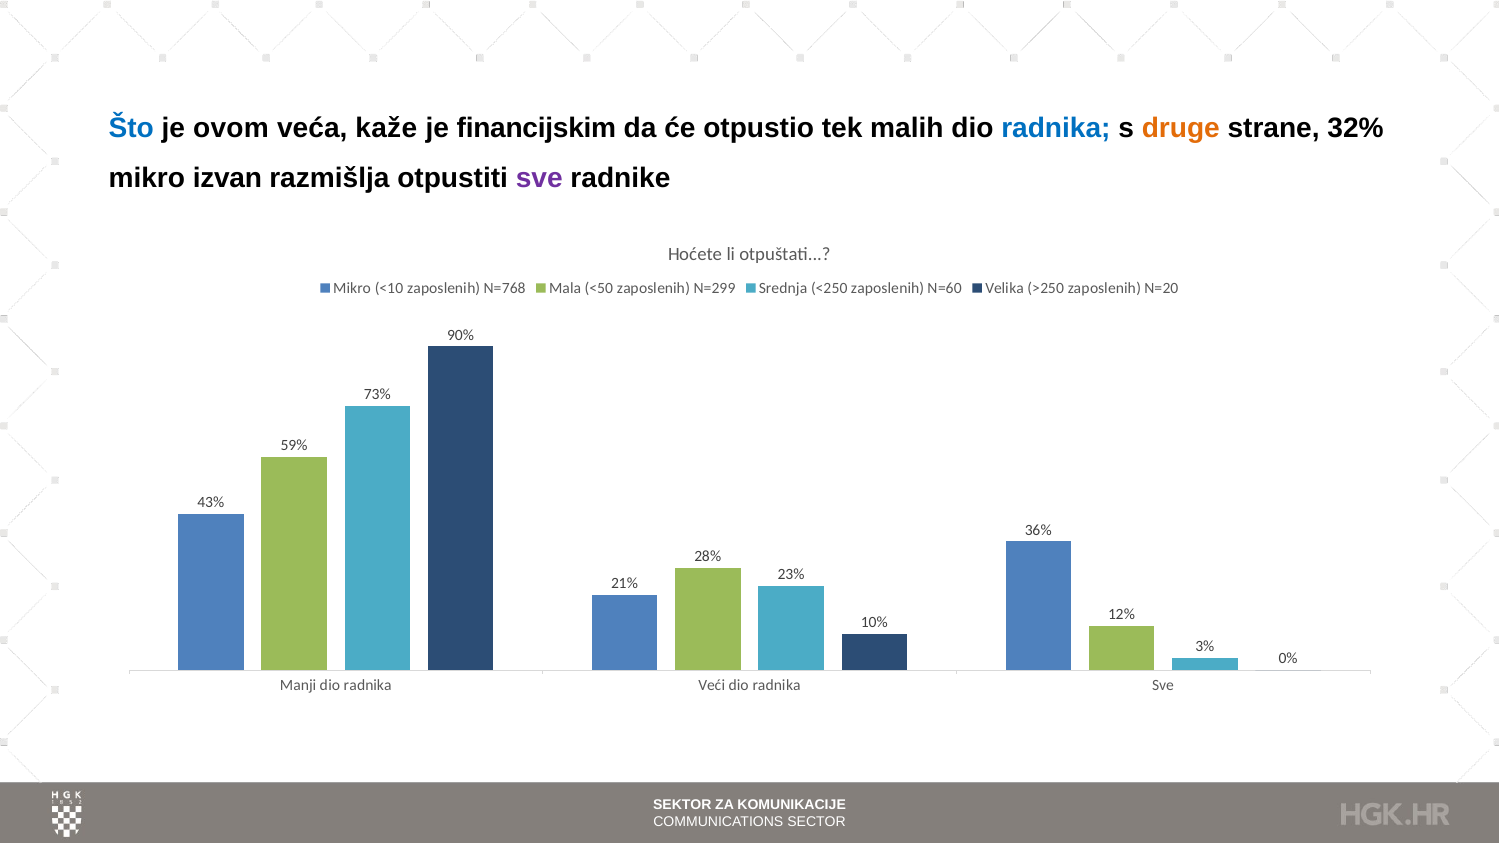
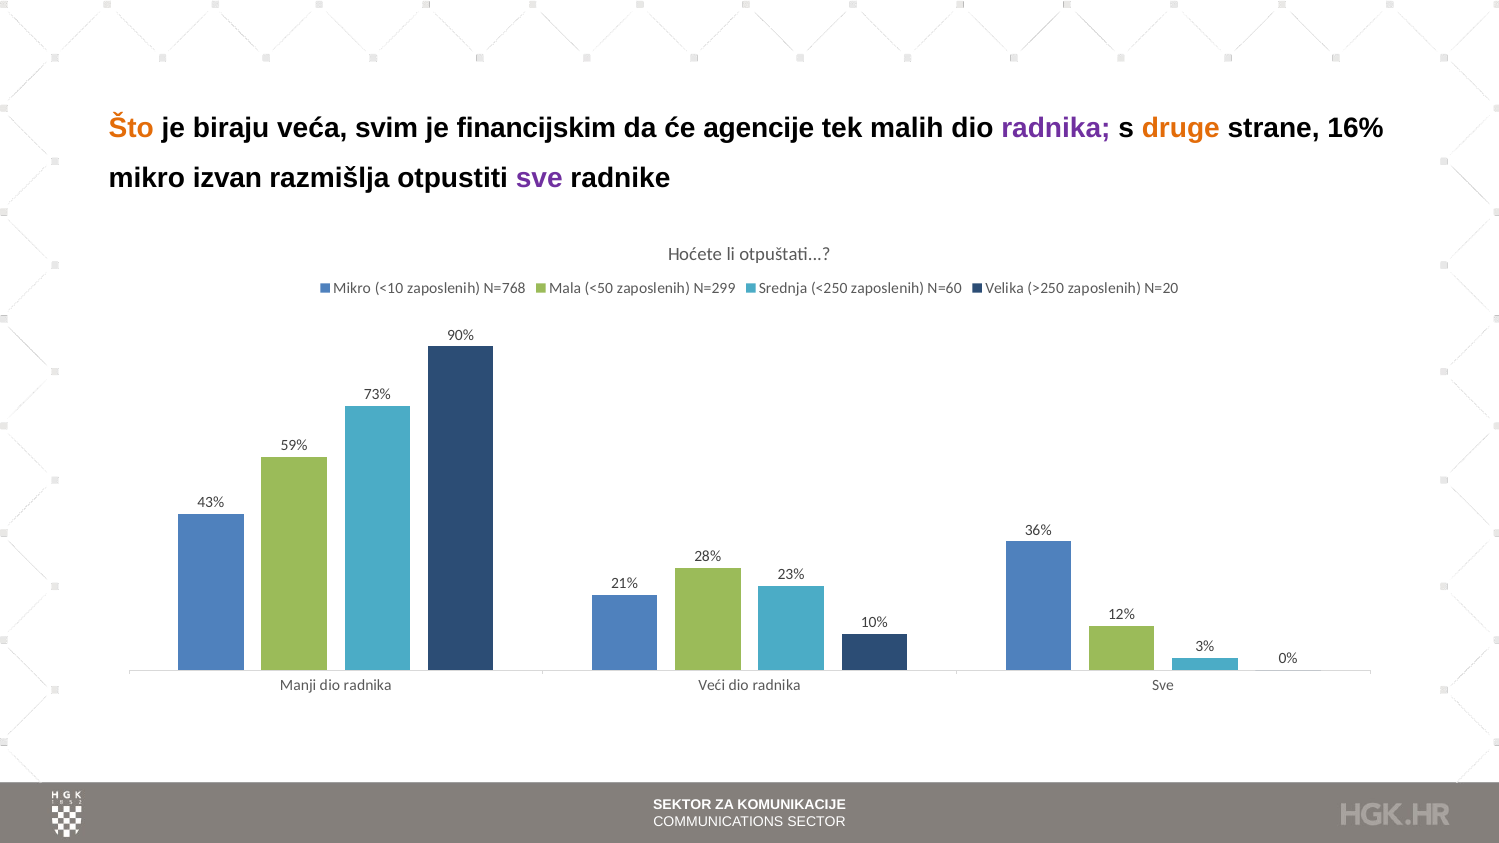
Što colour: blue -> orange (131, 128)
ovom: ovom -> biraju (231, 128)
kaže: kaže -> svim (387, 128)
otpustio: otpustio -> agencije (759, 128)
radnika colour: blue -> purple (1056, 128)
32%: 32% -> 16% (1356, 128)
